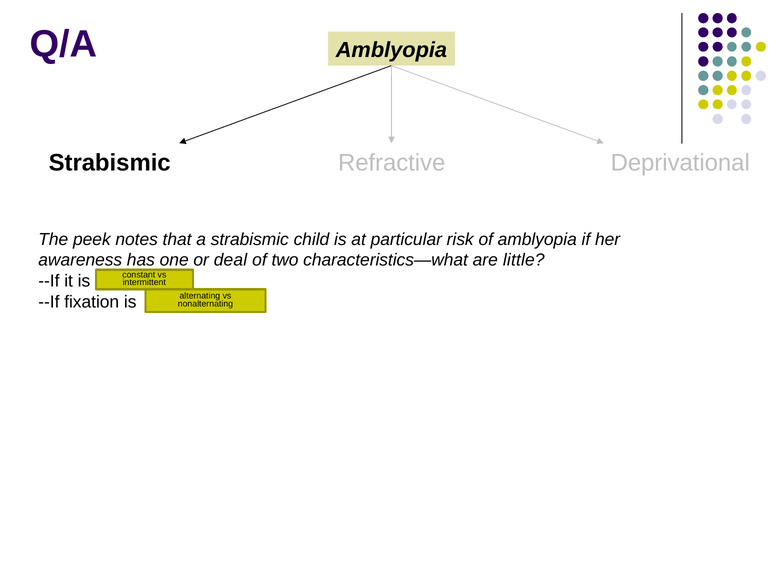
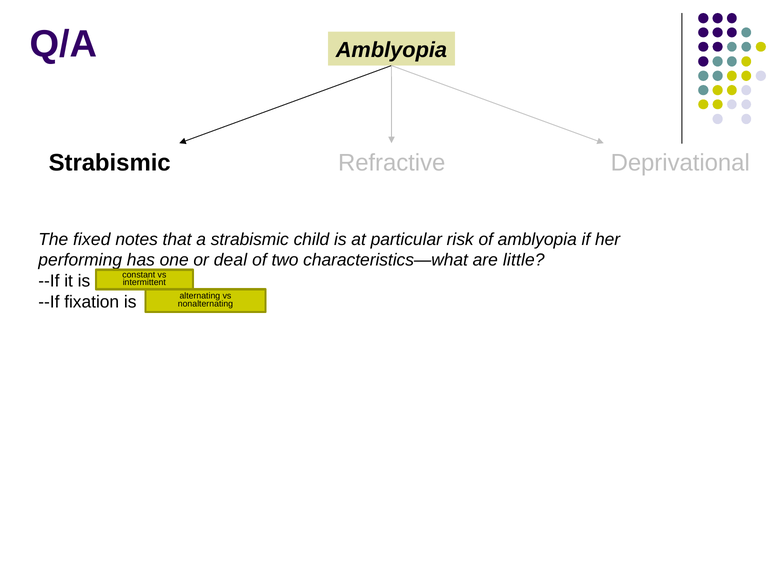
peek: peek -> fixed (92, 239)
awareness: awareness -> performing (80, 260)
